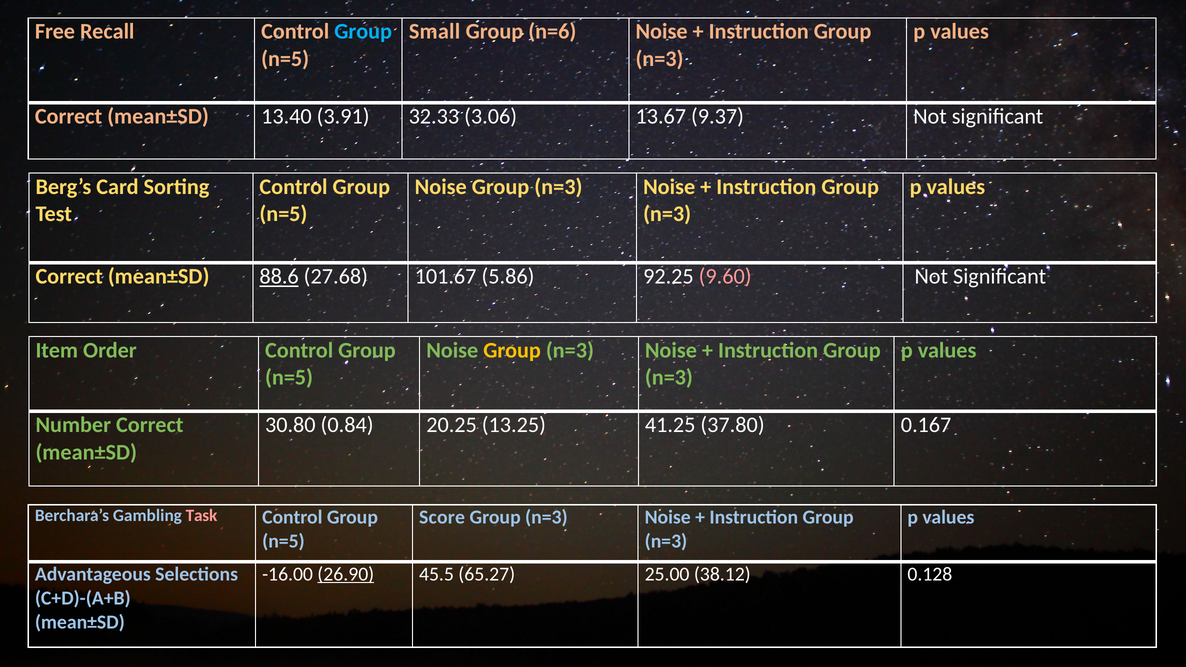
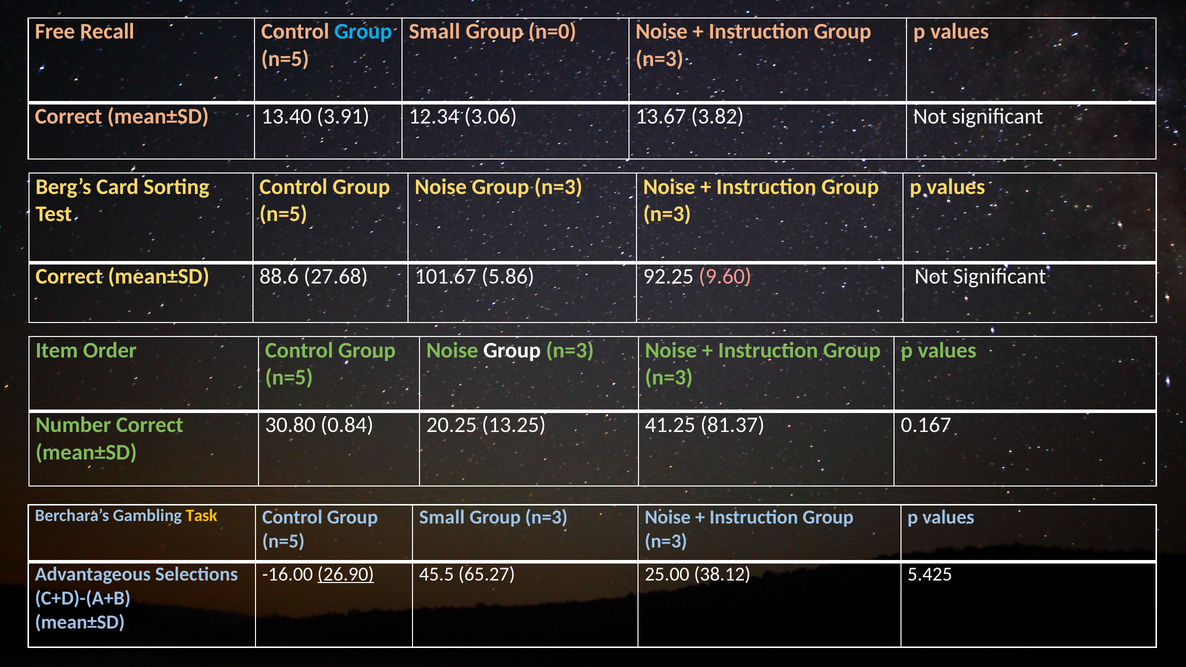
n=6: n=6 -> n=0 (552, 32)
32.33: 32.33 -> 12.34 (434, 116)
9.37: 9.37 -> 3.82 (718, 116)
88.6 underline: present -> none (279, 277)
Group colour: yellow -> white (512, 350)
37.80: 37.80 -> 81.37 (733, 425)
Task colour: pink -> yellow (201, 516)
Score: Score -> Small (442, 517)
0.128: 0.128 -> 5.425 (930, 574)
